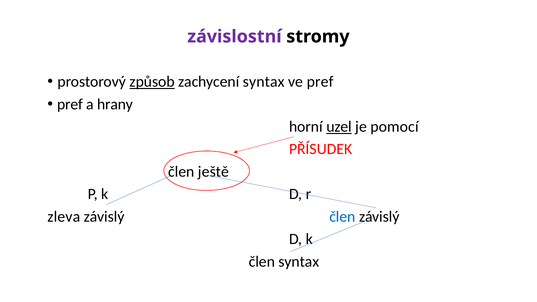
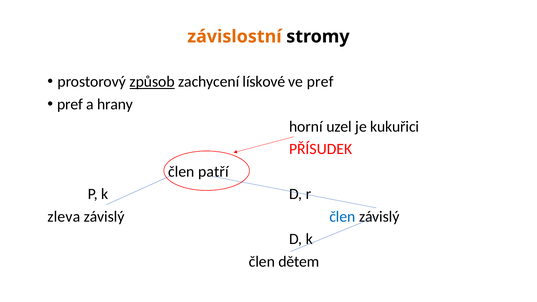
závislostní colour: purple -> orange (234, 37)
zachycení syntax: syntax -> lískové (264, 82)
uzel underline: present -> none (339, 127)
pomocí: pomocí -> kukuřici (395, 127)
ještě: ještě -> patří (213, 172)
člen syntax: syntax -> dětem (299, 262)
